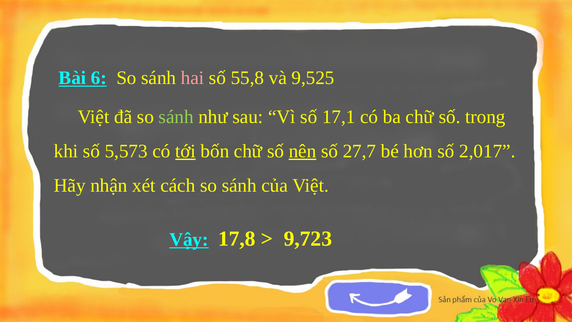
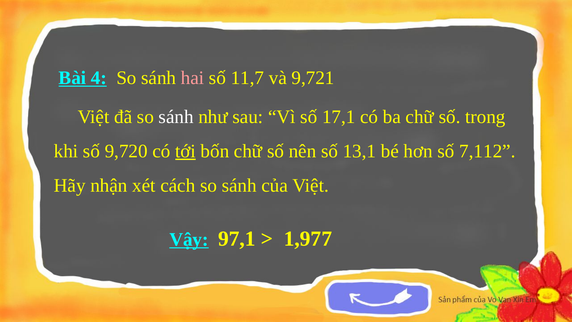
6: 6 -> 4 (99, 78)
55,8: 55,8 -> 11,7 (247, 78)
9,525: 9,525 -> 9,721 (313, 78)
sánh colour: light green -> white (176, 117)
5,573: 5,573 -> 9,720 (126, 151)
nên underline: present -> none (303, 151)
27,7: 27,7 -> 13,1 (359, 151)
2,017: 2,017 -> 7,112 (487, 151)
17,8: 17,8 -> 97,1 (237, 238)
9,723: 9,723 -> 1,977 (308, 238)
